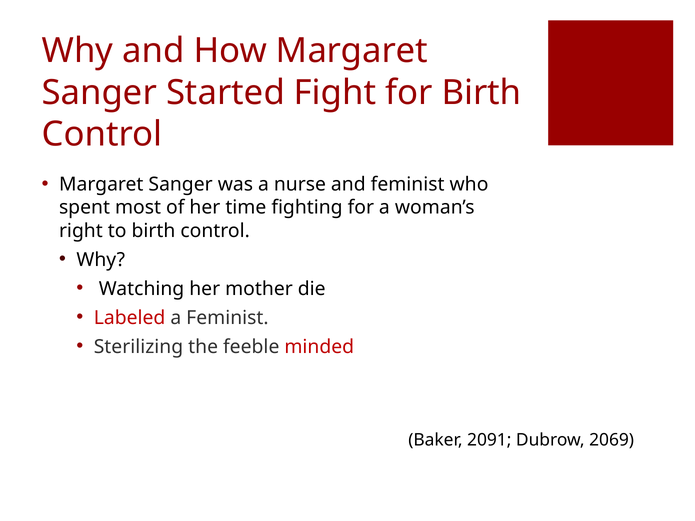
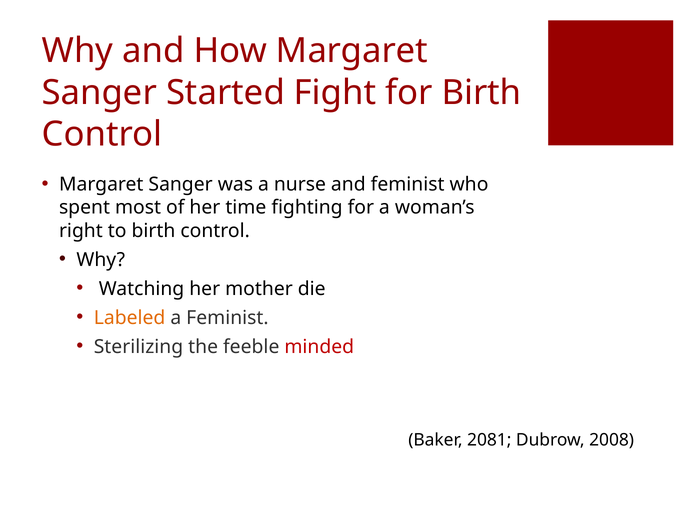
Labeled colour: red -> orange (130, 318)
2091: 2091 -> 2081 (489, 440)
2069: 2069 -> 2008 (612, 440)
